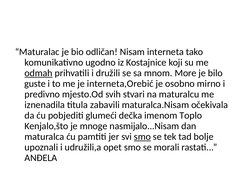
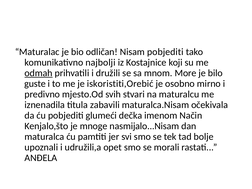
Nisam interneta: interneta -> pobjediti (165, 52)
ugodno: ugodno -> najbolji (100, 63)
interneta,Orebić: interneta,Orebić -> iskoristiti,Orebić (120, 84)
Toplo: Toplo -> Način (191, 115)
smo underline: present -> none (142, 137)
